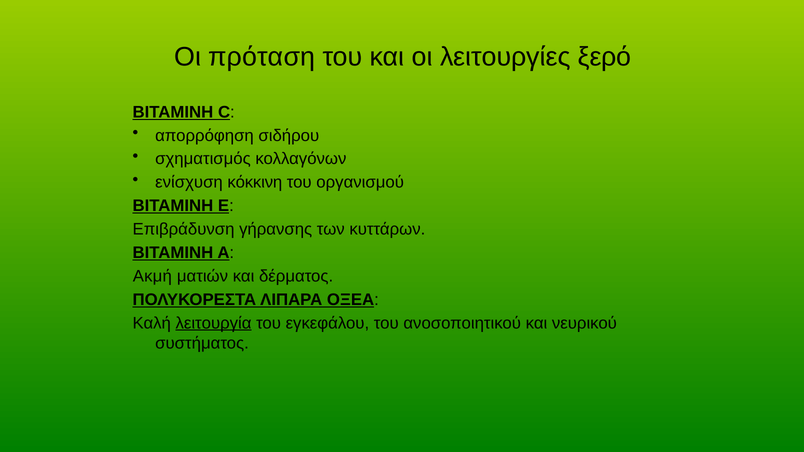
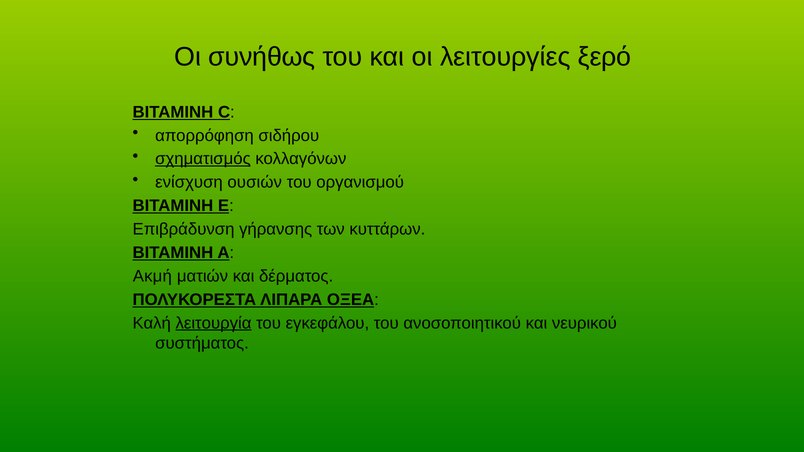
πρόταση: πρόταση -> συνήθως (262, 57)
σχηματισμός underline: none -> present (203, 159)
κόκκινη: κόκκινη -> ουσιών (255, 182)
